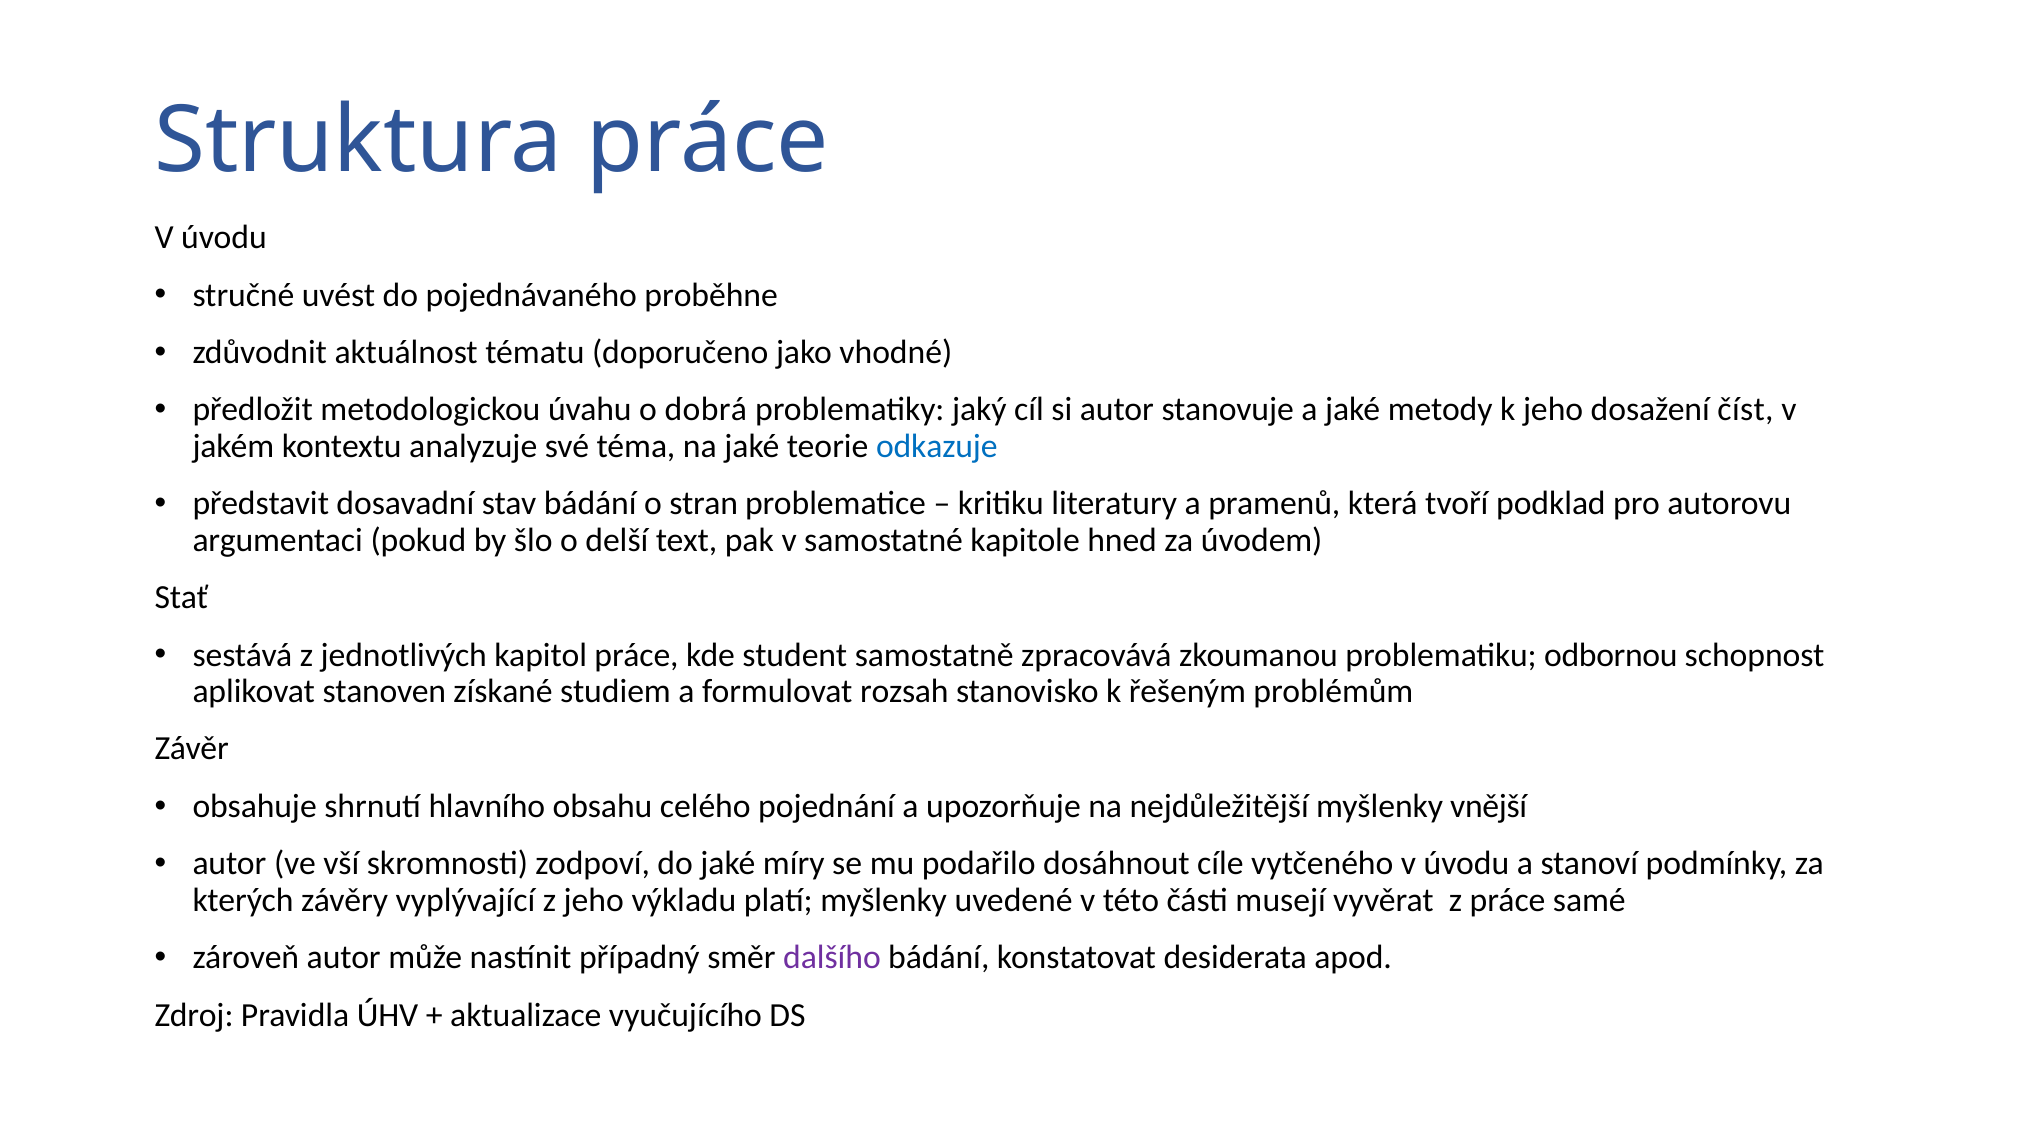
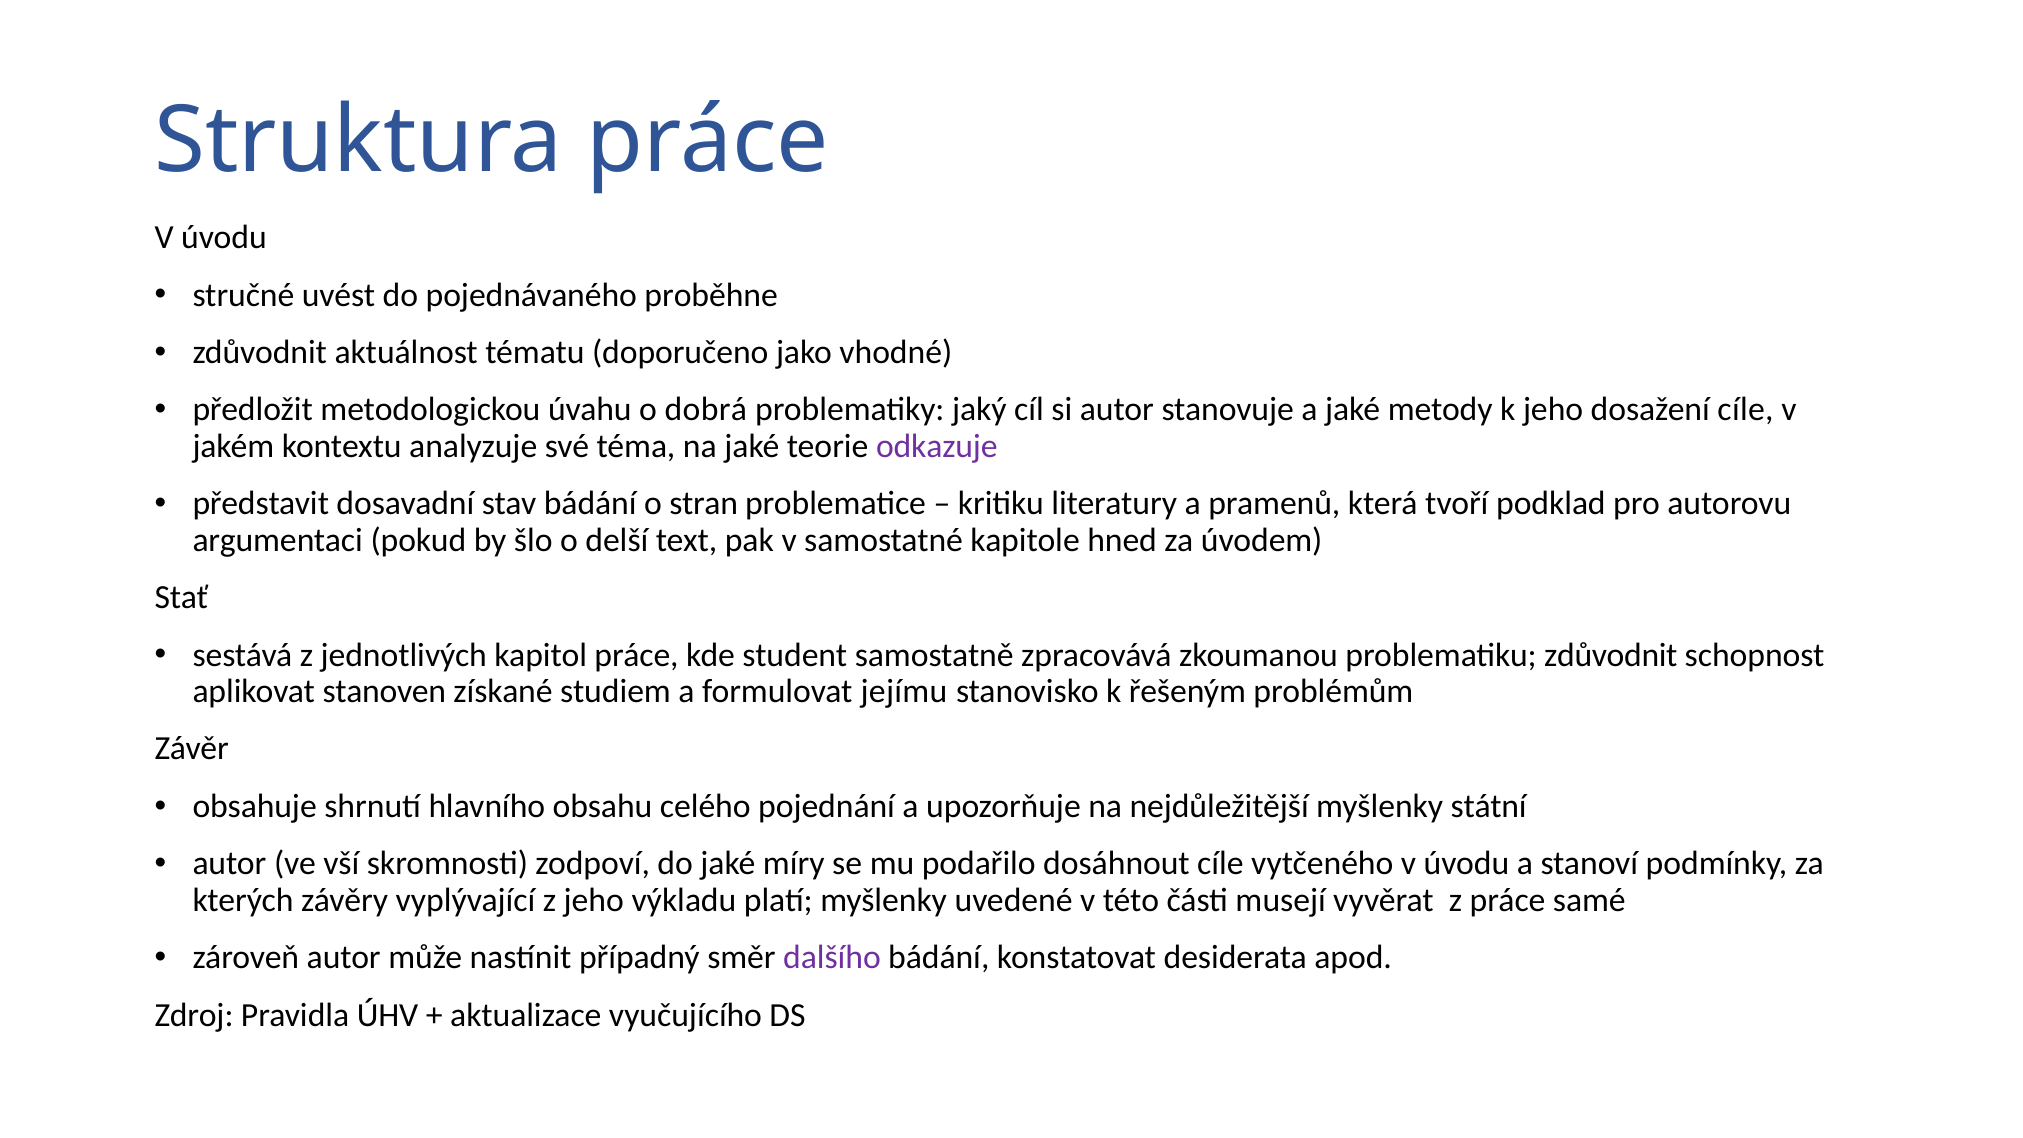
dosažení číst: číst -> cíle (1745, 410)
odkazuje colour: blue -> purple (937, 446)
problematiku odbornou: odbornou -> zdůvodnit (1611, 655)
rozsah: rozsah -> jejímu (904, 691)
vnější: vnější -> státní (1489, 806)
